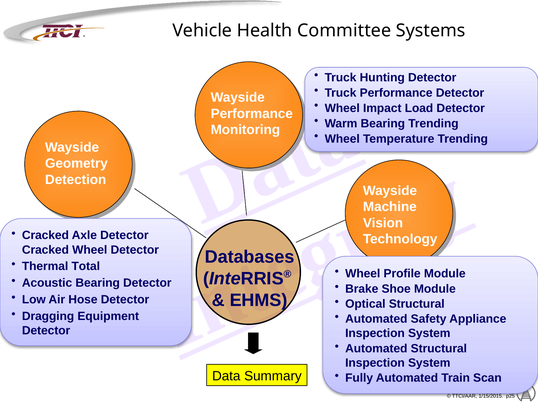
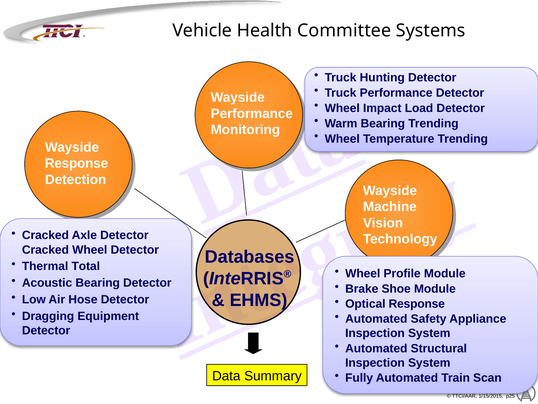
Geometry: Geometry -> Response (76, 163)
Optical Structural: Structural -> Response (417, 303)
